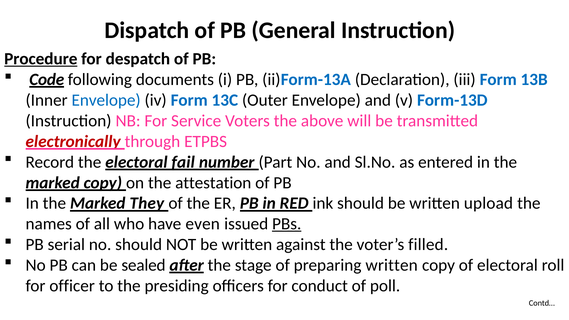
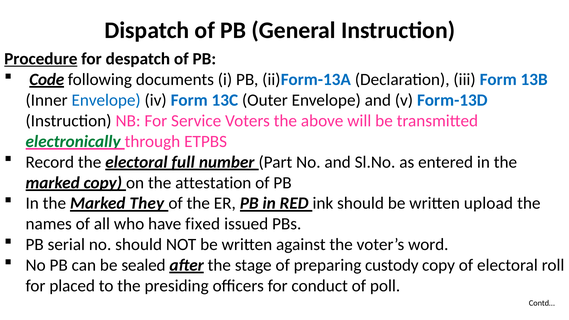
electronically colour: red -> green (73, 141)
fail: fail -> full (183, 162)
even: even -> fixed (203, 224)
PBs underline: present -> none (287, 224)
filled: filled -> word (428, 245)
preparing written: written -> custody (392, 265)
officer: officer -> placed (72, 286)
